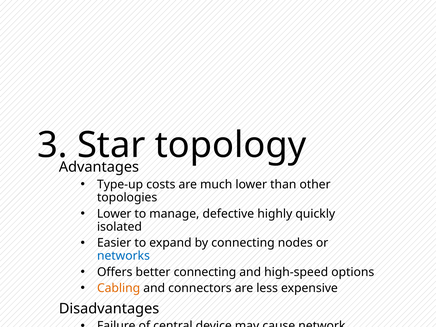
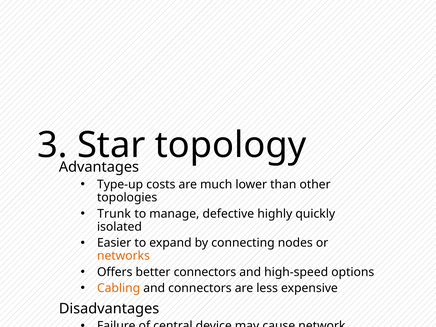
Lower: Lower -> Trunk (114, 214)
networks colour: blue -> orange (123, 256)
better connecting: connecting -> connectors (205, 272)
